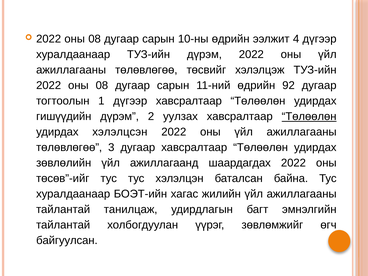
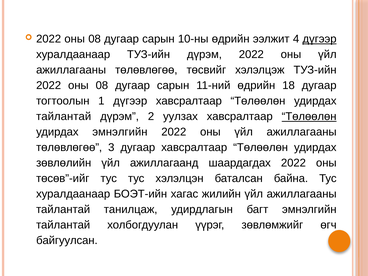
дүгээр underline: none -> present (320, 39)
92: 92 -> 18 (289, 85)
гишүүдийн: гишүүдийн -> тайлантай (64, 116)
удирдах хэлэлцсэн: хэлэлцсэн -> эмнэлгийн (120, 132)
